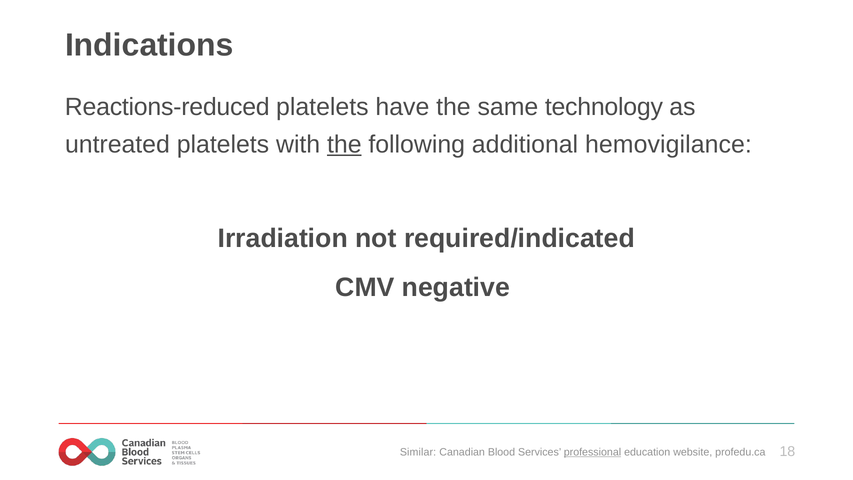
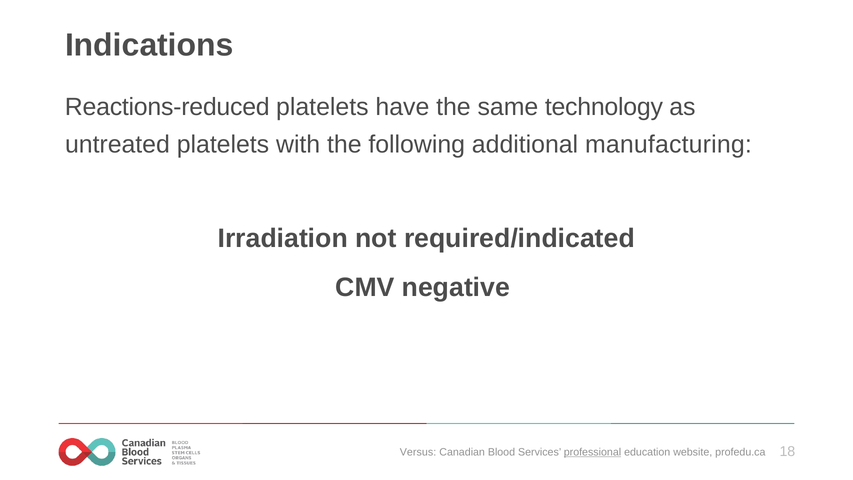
the underline: present -> none (344, 144)
hemovigilance: hemovigilance -> manufacturing (668, 144)
Similar: Similar -> Versus (418, 452)
